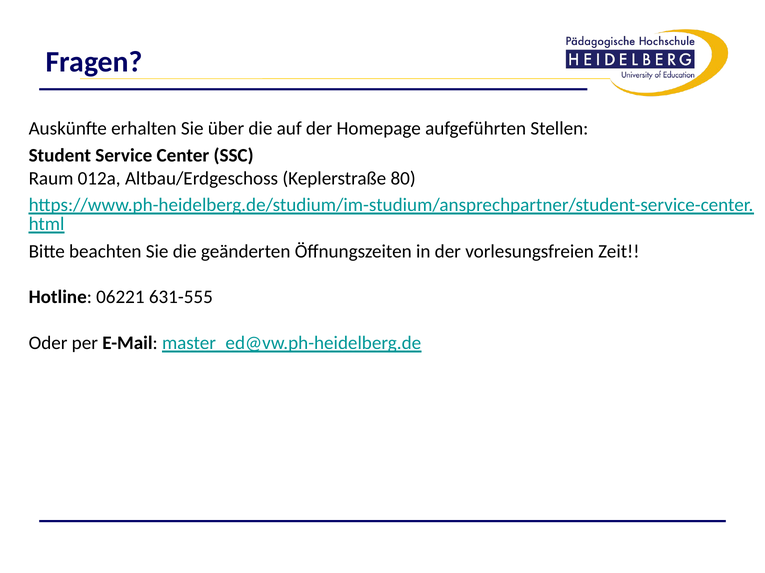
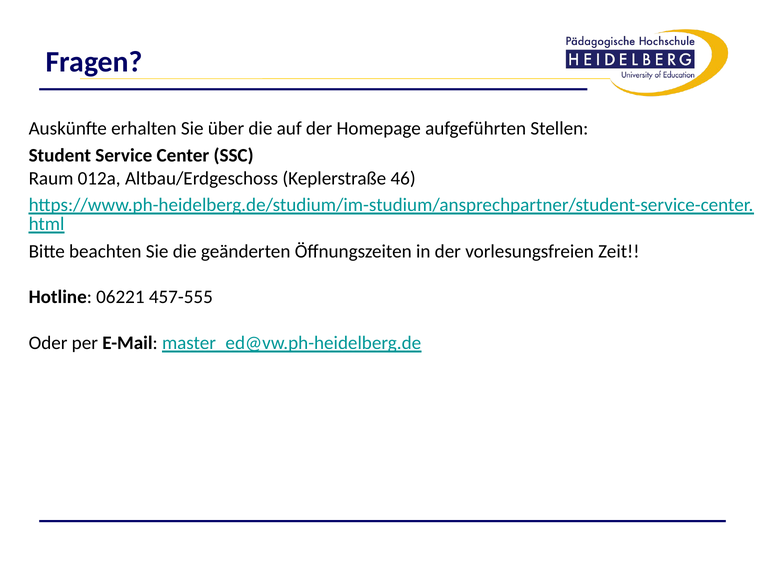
80: 80 -> 46 (403, 179)
631-555: 631-555 -> 457-555 (181, 298)
